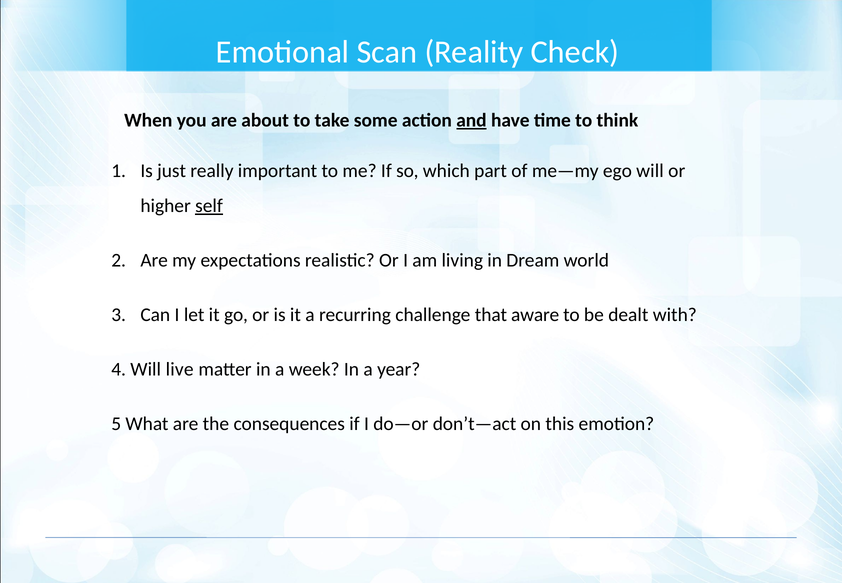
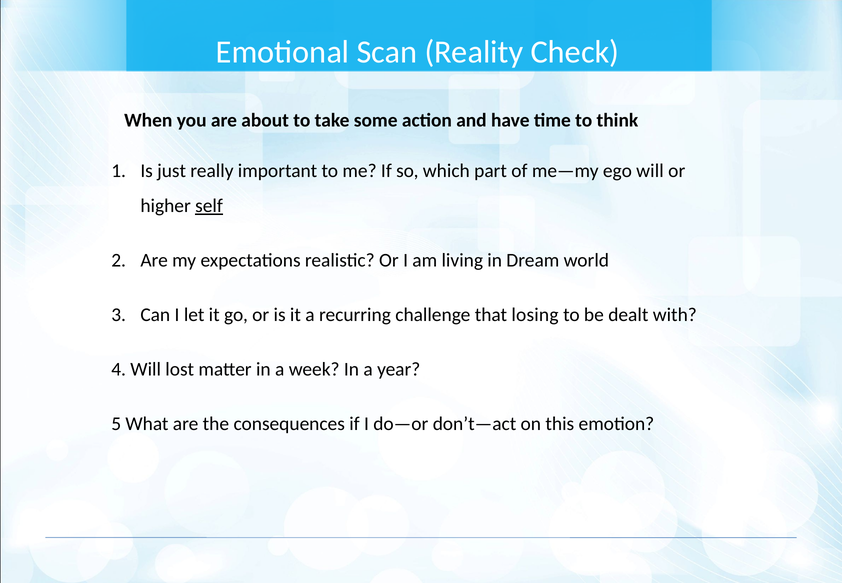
and underline: present -> none (471, 120)
aware: aware -> losing (535, 315)
live: live -> lost (180, 369)
